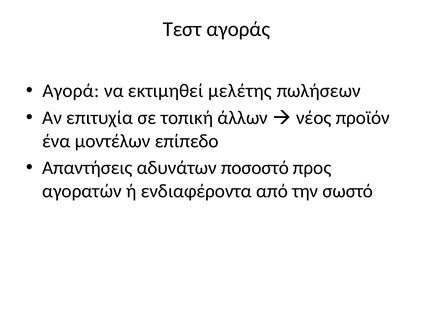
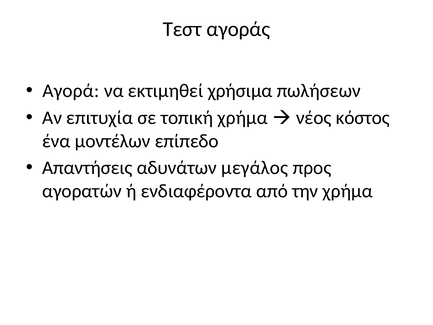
μελέτης: μελέτης -> χρήσιμα (240, 91)
τοπική άλλων: άλλων -> χρήμα (243, 118)
προϊόν: προϊόν -> κόστος (363, 118)
ποσοστό: ποσοστό -> μεγάλος (255, 168)
την σωστό: σωστό -> χρήμα (348, 191)
